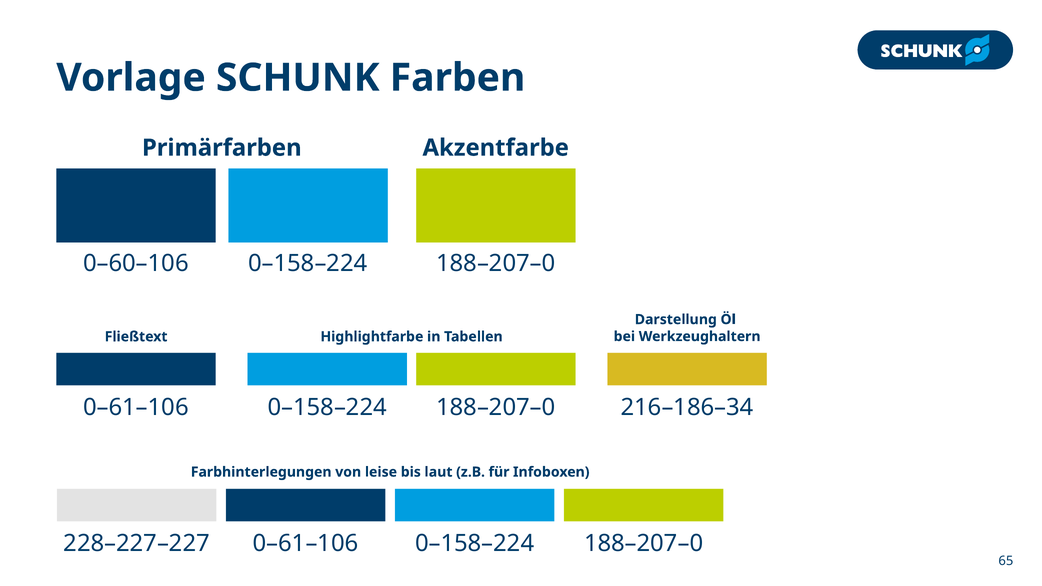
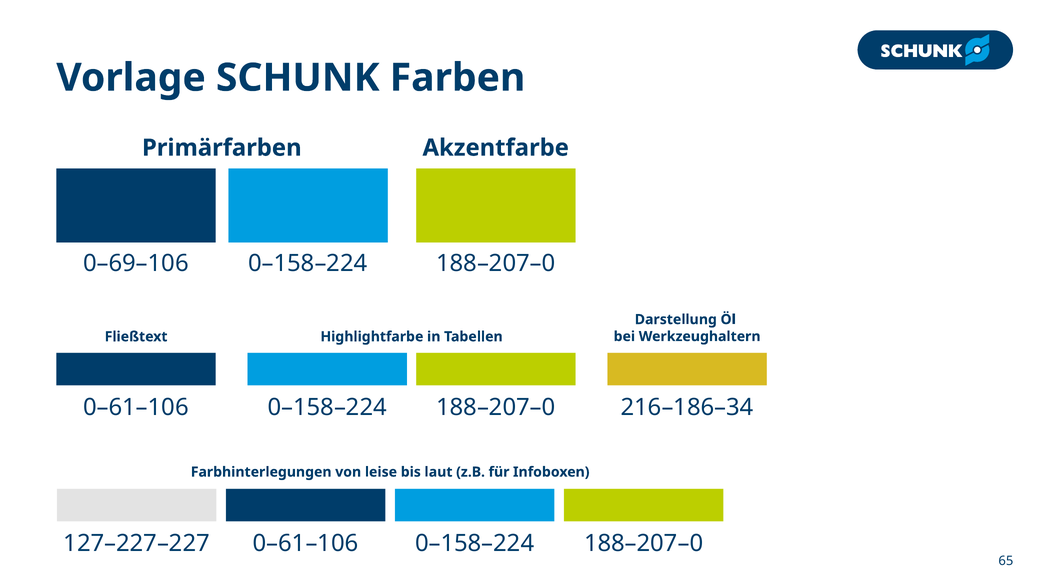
0–60–106: 0–60–106 -> 0–69–106 (136, 264)
228–227–227: 228–227–227 -> 127–227–227 (137, 543)
